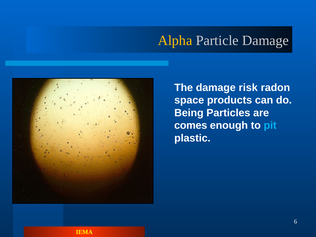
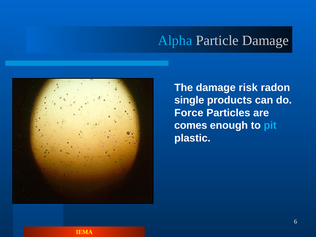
Alpha colour: yellow -> light blue (175, 40)
space: space -> single (189, 100)
Being: Being -> Force (189, 113)
